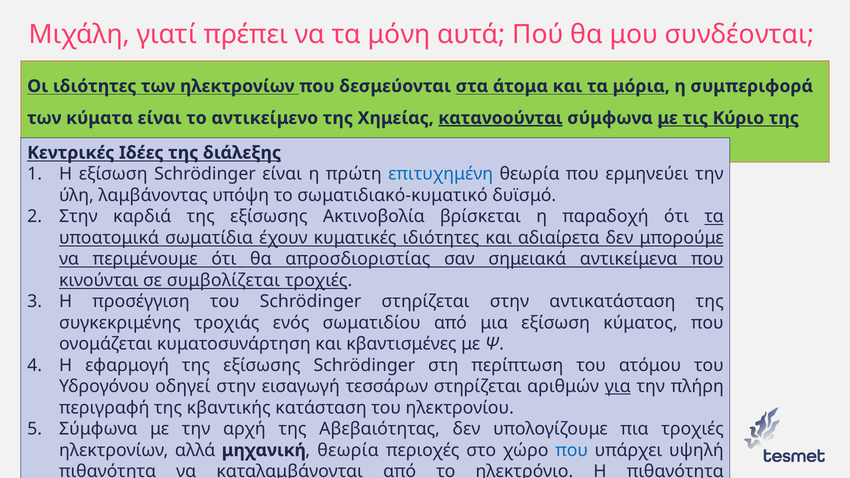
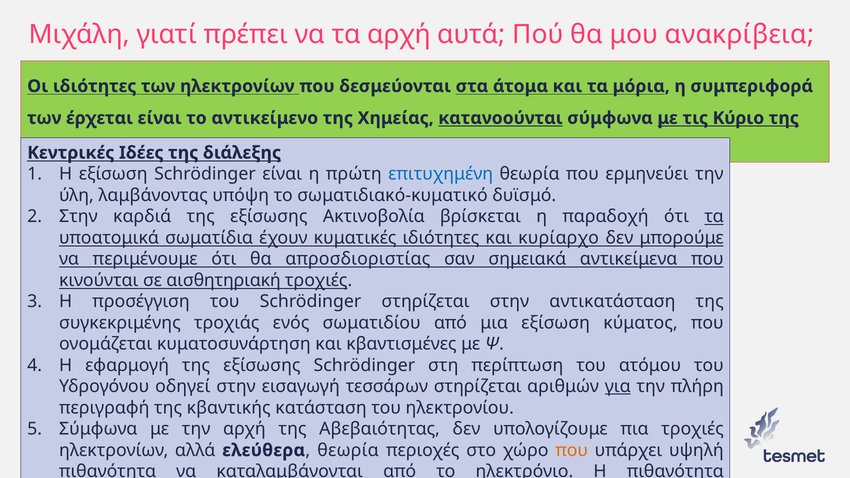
τα μόνη: μόνη -> αρχή (399, 34)
συνδέονται: συνδέονται -> ανακρίβεια (740, 34)
κύματα: κύματα -> έρχεται (100, 118)
κατανοούνται underline: present -> none (501, 118)
αδιαίρετα: αδιαίρετα -> κυρίαρχο (559, 238)
συμβολίζεται: συμβολίζεται -> αισθητηριακή (224, 280)
μηχανική: μηχανική -> ελεύθερα (264, 450)
που colour: blue -> orange (572, 450)
